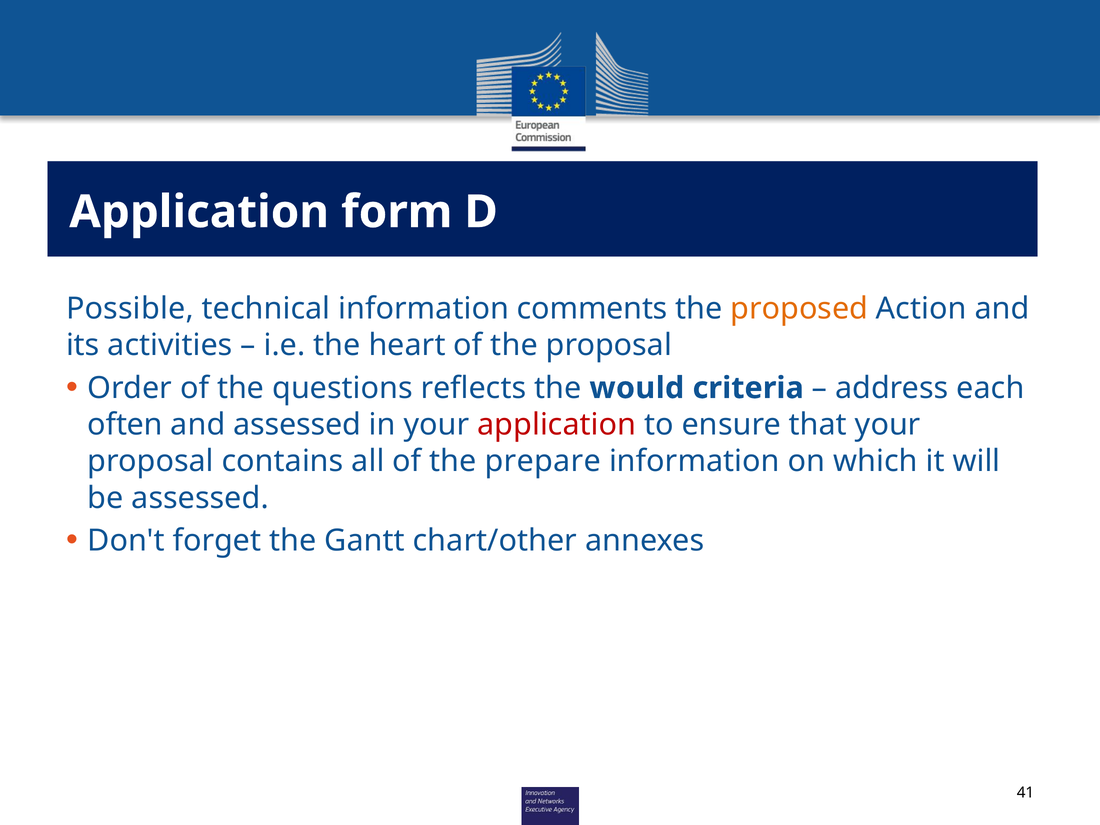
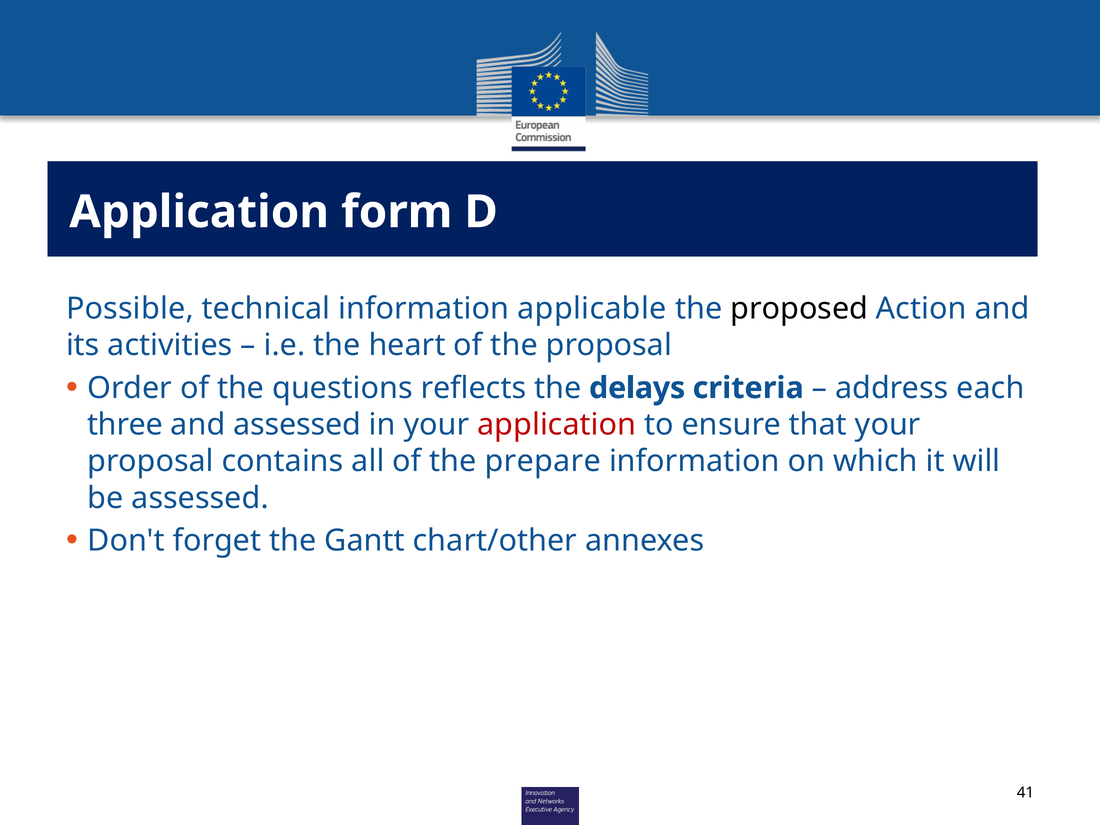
comments: comments -> applicable (592, 309)
proposed colour: orange -> black (799, 309)
would: would -> delays (637, 388)
often: often -> three (125, 425)
